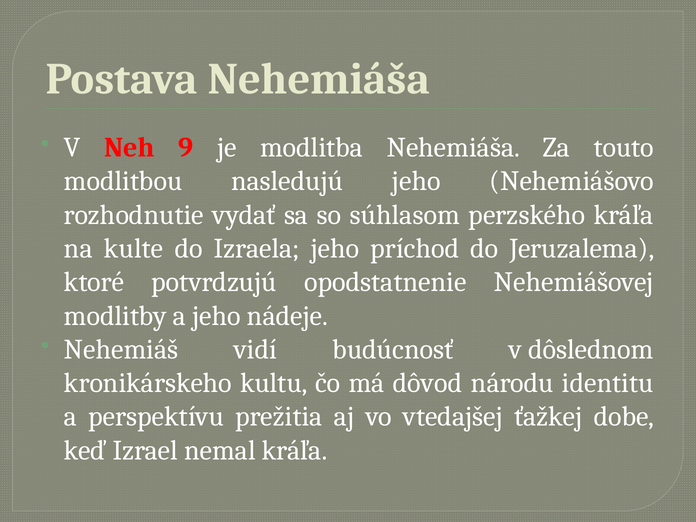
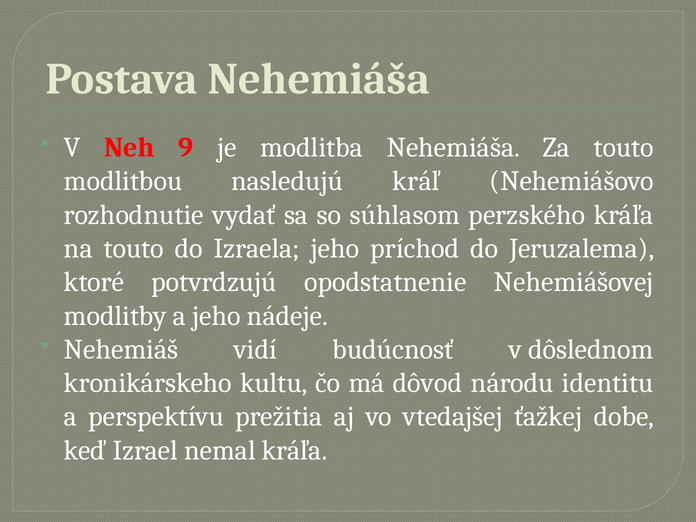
nasledujú jeho: jeho -> kráľ (416, 181)
na kulte: kulte -> touto (134, 248)
